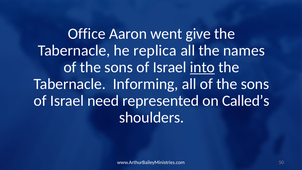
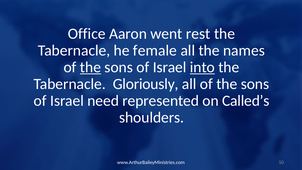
give: give -> rest (198, 34)
replica: replica -> female (155, 50)
the underline: none -> present (90, 67)
Informing: Informing -> Gloriously (146, 84)
